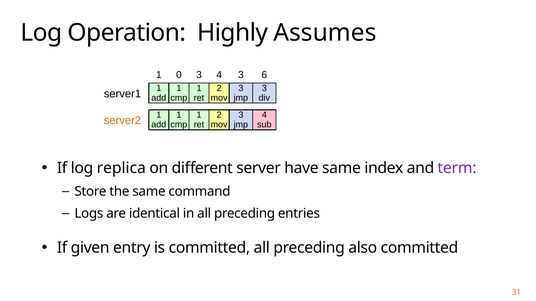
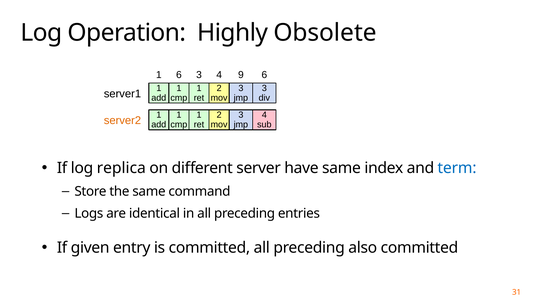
Assumes: Assumes -> Obsolete (325, 33)
1 0: 0 -> 6 (179, 75)
4 3: 3 -> 9 (241, 75)
term colour: purple -> blue (457, 168)
